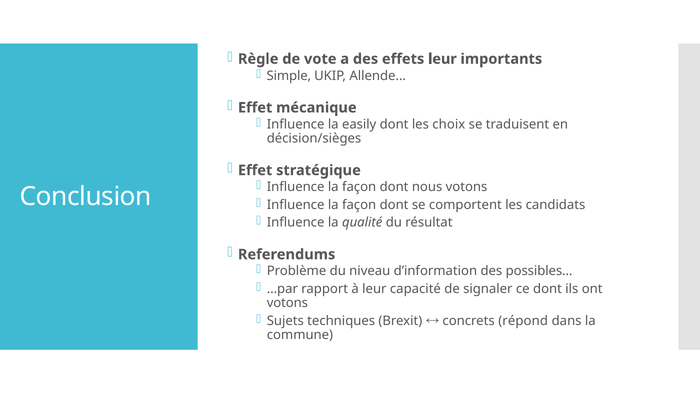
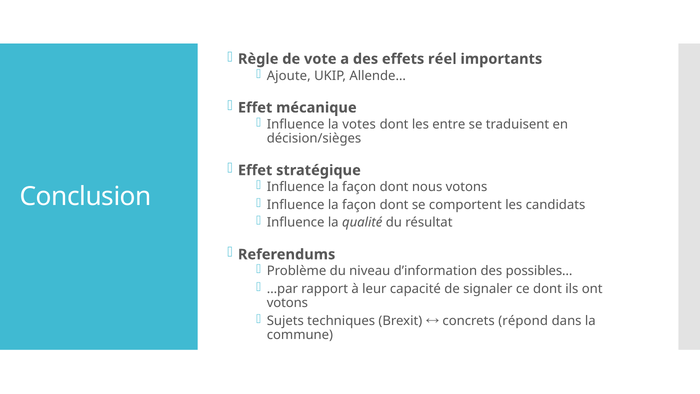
effets leur: leur -> réel (442, 59)
Simple: Simple -> Ajoute (289, 76)
easily: easily -> votes (359, 124)
choix: choix -> entre (449, 124)
